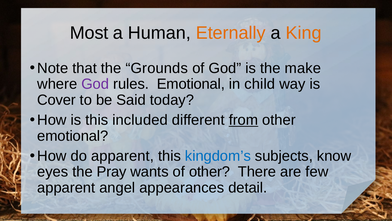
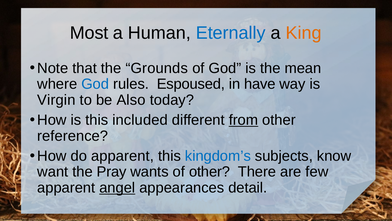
Eternally colour: orange -> blue (231, 33)
make: make -> mean (303, 68)
God colour: purple -> blue (95, 84)
rules Emotional: Emotional -> Espoused (191, 84)
child: child -> have (260, 84)
Cover: Cover -> Virgin (56, 100)
Said: Said -> Also (131, 100)
emotional: emotional -> reference (73, 136)
eyes: eyes -> want (53, 171)
angel underline: none -> present (117, 187)
